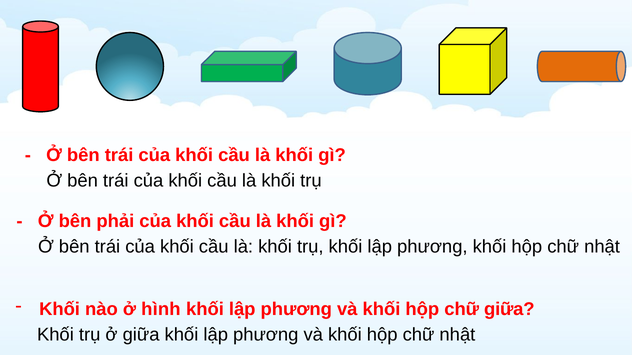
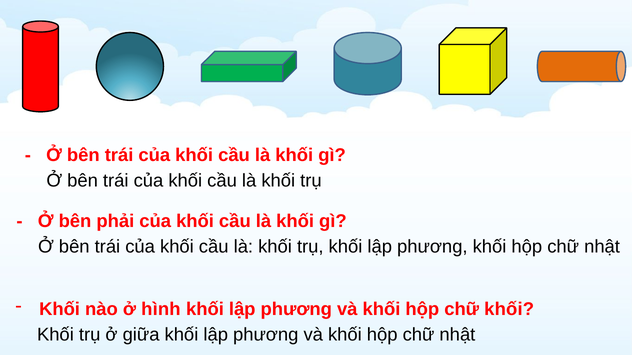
chữ giữa: giữa -> khối (509, 310)
